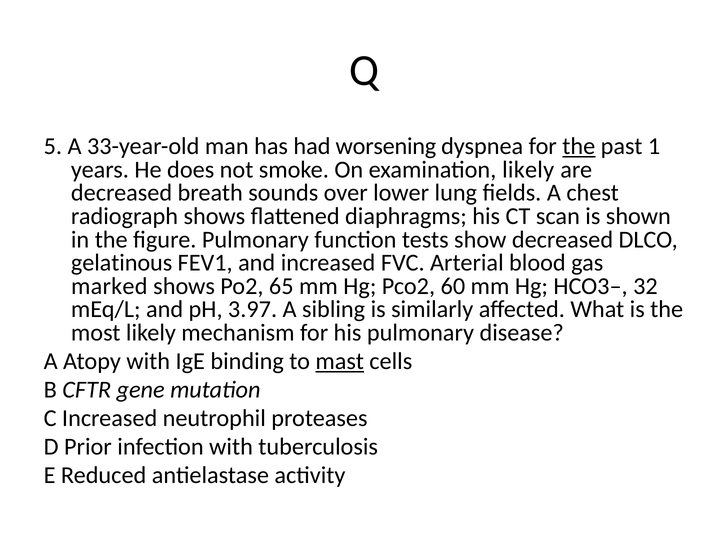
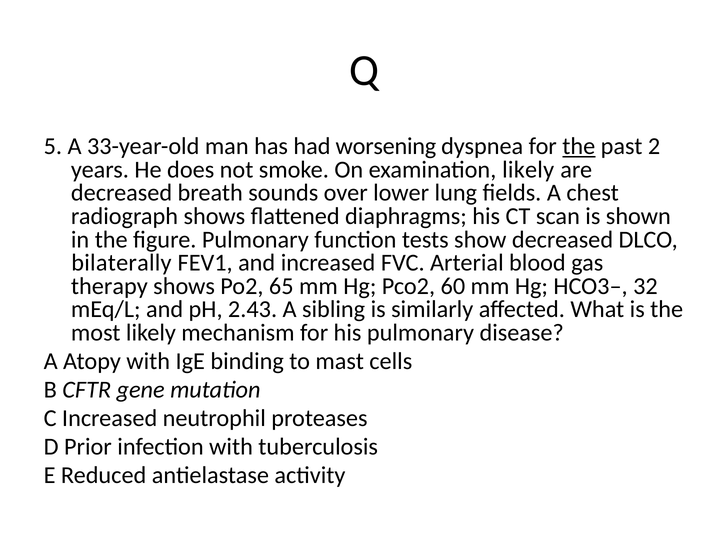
1: 1 -> 2 (654, 146)
gelatinous: gelatinous -> bilaterally (121, 263)
marked: marked -> therapy (109, 286)
3.97: 3.97 -> 2.43 (253, 309)
mast underline: present -> none (340, 361)
